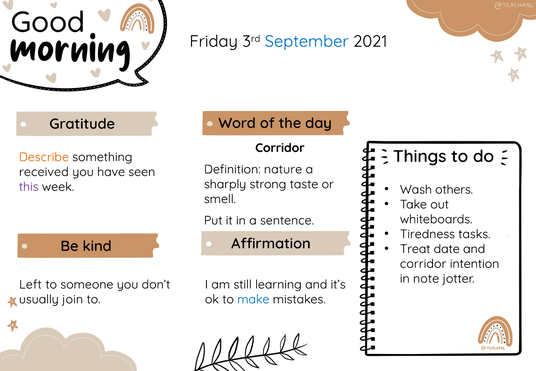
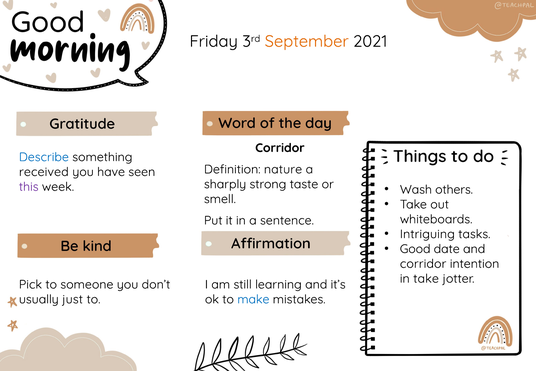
September colour: blue -> orange (307, 41)
Describe colour: orange -> blue (44, 157)
Tiredness: Tiredness -> Intriguing (427, 234)
Treat: Treat -> Good (415, 249)
in note: note -> take (426, 279)
Left: Left -> Pick (30, 285)
join: join -> just (73, 299)
